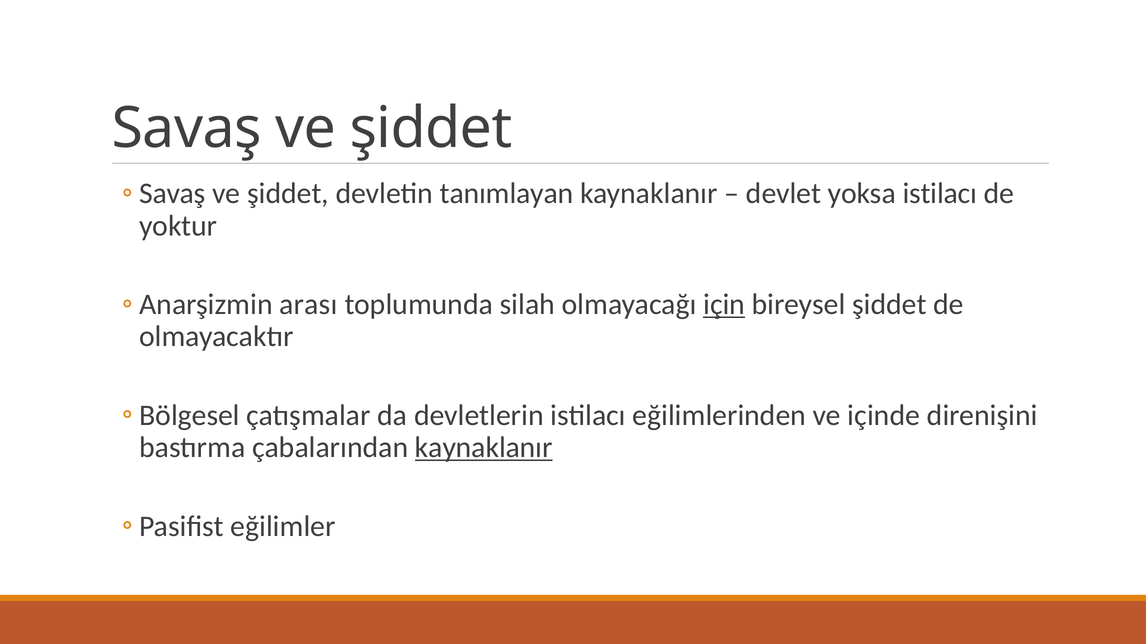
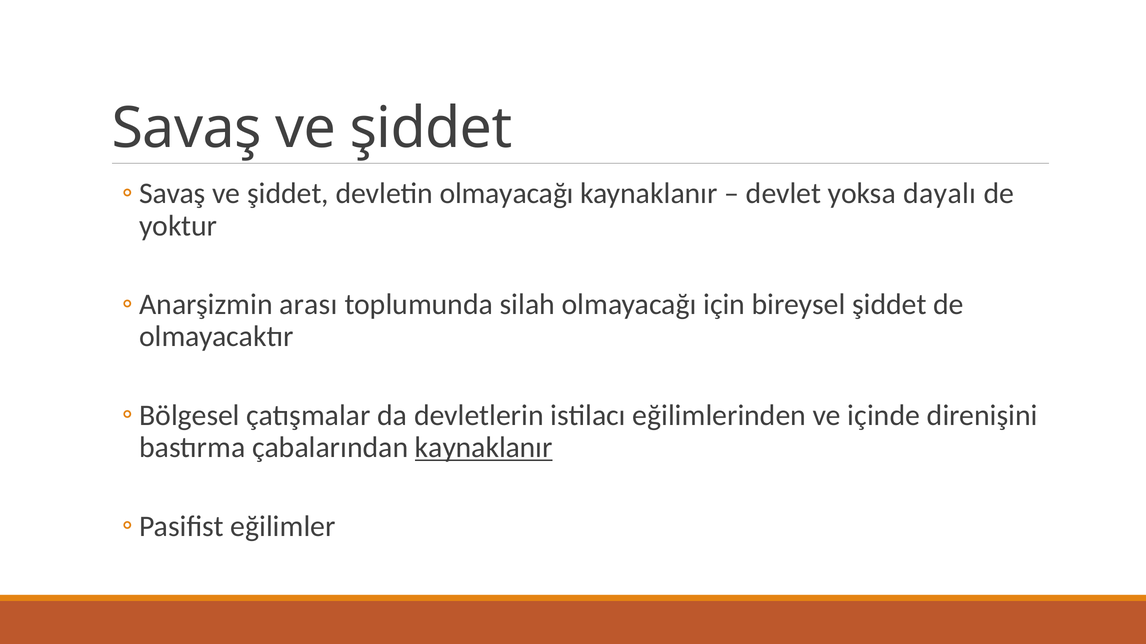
devletin tanımlayan: tanımlayan -> olmayacağı (507, 194)
yoksa istilacı: istilacı -> dayalı (940, 194)
için underline: present -> none (724, 305)
